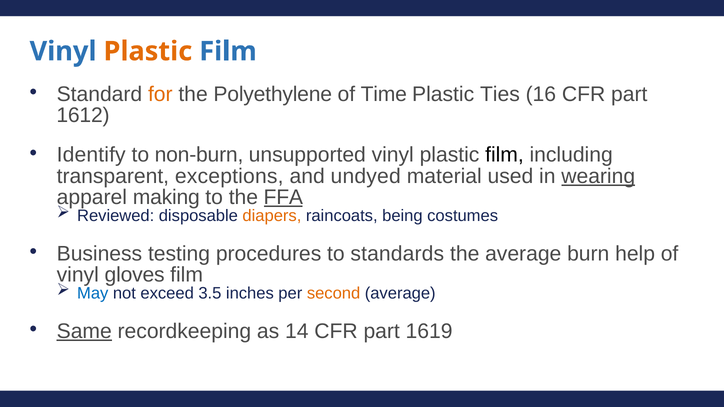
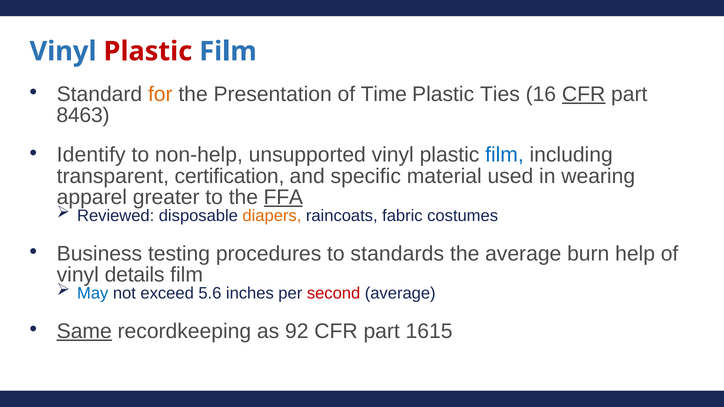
Plastic colour: orange -> red (148, 51)
Polyethylene: Polyethylene -> Presentation (273, 94)
CFR underline: none -> present (584, 94)
1612: 1612 -> 8463 (83, 115)
non-burn: non-burn -> non-help (199, 155)
film colour: black -> blue (504, 155)
exceptions: exceptions -> certification (229, 176)
undyed: undyed -> specific (366, 176)
wearing underline: present -> none (598, 176)
making: making -> greater (166, 197)
being: being -> fabric (402, 216)
gloves: gloves -> details (135, 275)
3.5: 3.5 -> 5.6 (210, 294)
second colour: orange -> red (334, 294)
14: 14 -> 92 (297, 331)
1619: 1619 -> 1615 (429, 331)
